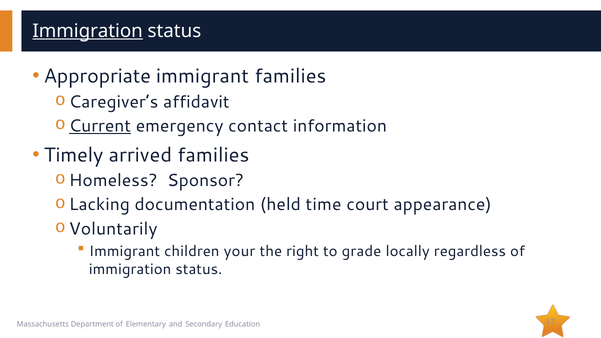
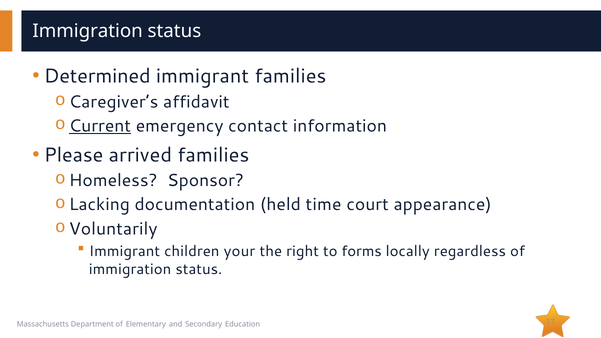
Immigration underline: present -> none (88, 31)
Appropriate: Appropriate -> Determined (97, 76)
Timely: Timely -> Please (74, 155)
grade: grade -> forms (362, 251)
